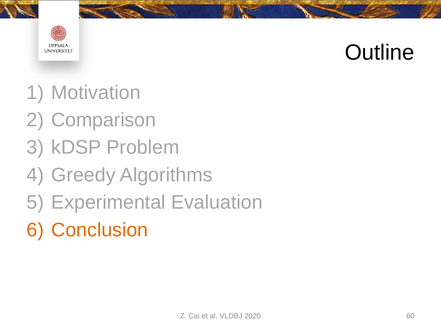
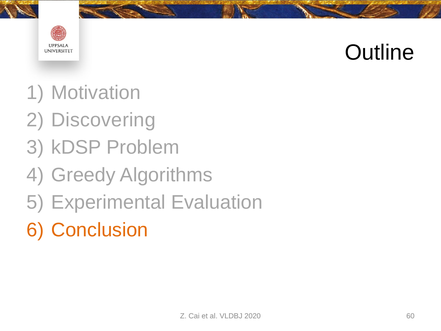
Comparison: Comparison -> Discovering (103, 120)
